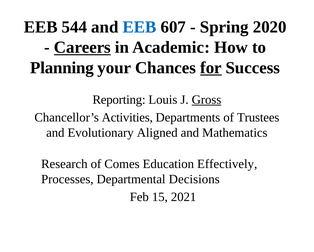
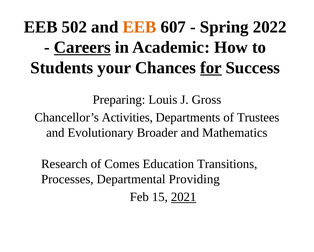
544: 544 -> 502 (74, 27)
EEB colour: blue -> orange (139, 27)
2020: 2020 -> 2022 (270, 27)
Planning: Planning -> Students (62, 68)
Reporting: Reporting -> Preparing (119, 99)
Gross underline: present -> none (206, 99)
Aligned: Aligned -> Broader (157, 132)
Effectively: Effectively -> Transitions (227, 164)
Decisions: Decisions -> Providing (194, 179)
2021 underline: none -> present (184, 197)
